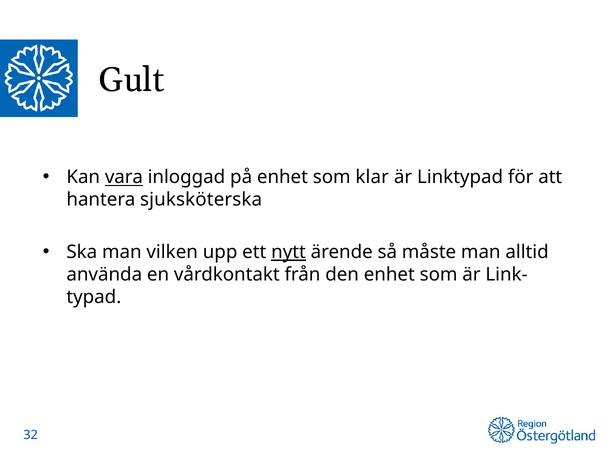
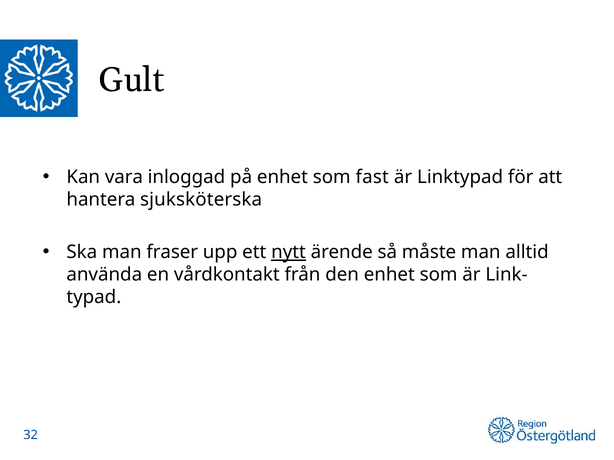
vara underline: present -> none (124, 177)
klar: klar -> fast (372, 177)
vilken: vilken -> fraser (172, 252)
